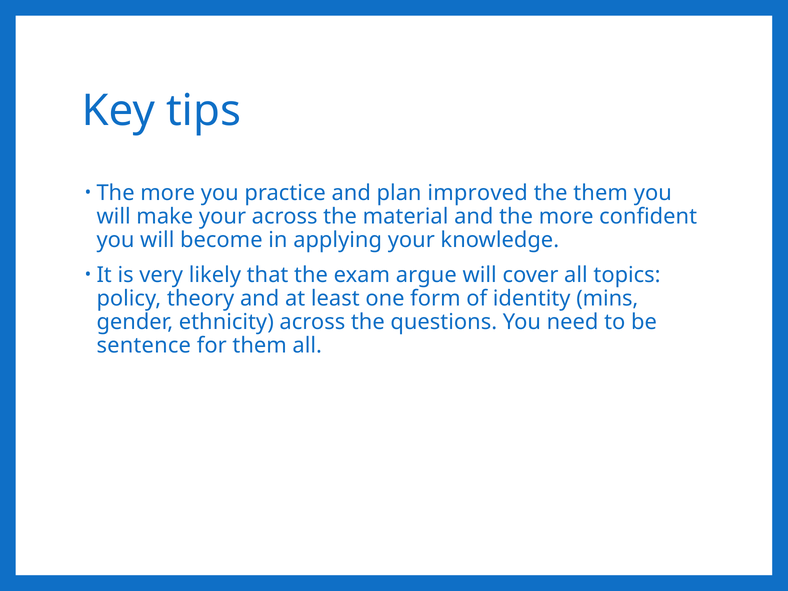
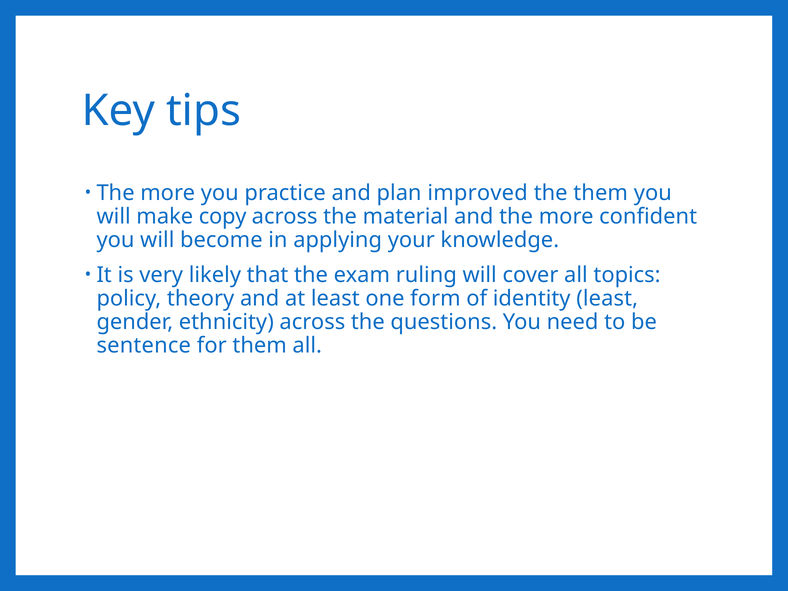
make your: your -> copy (223, 217)
argue: argue -> ruling (426, 275)
identity mins: mins -> least (607, 298)
